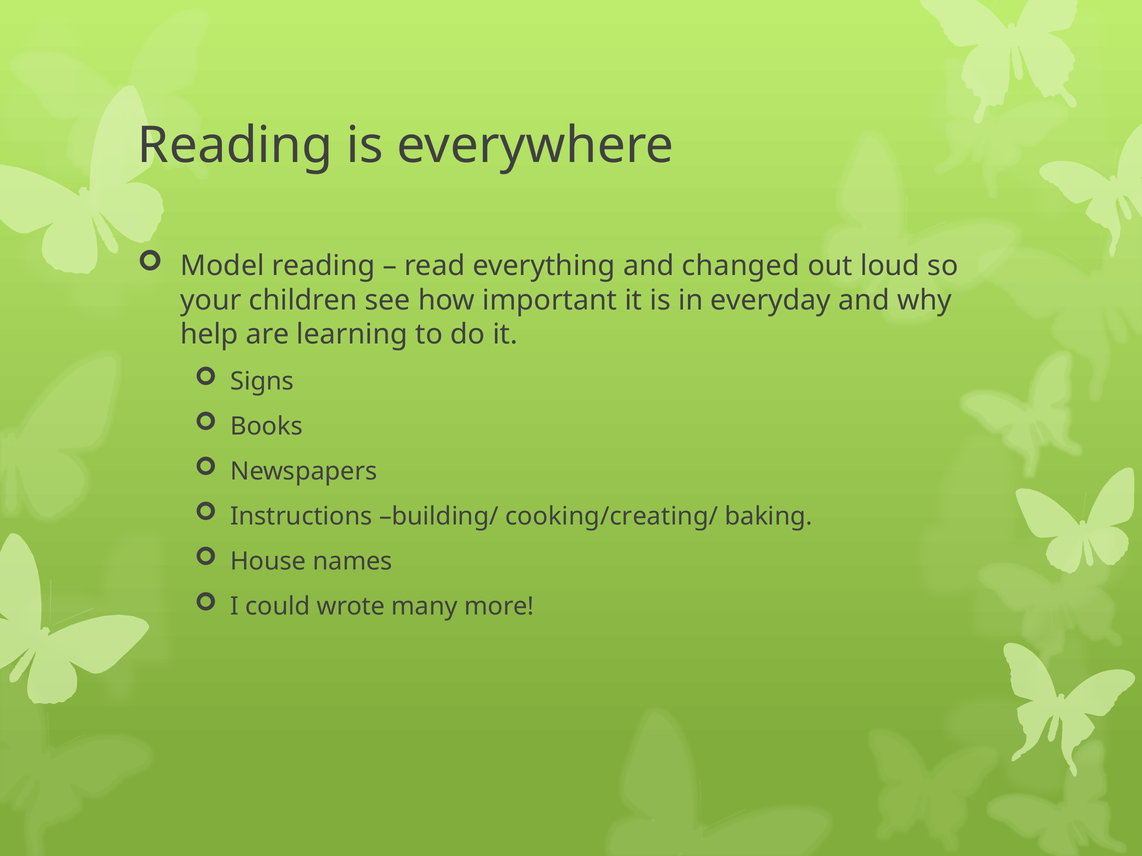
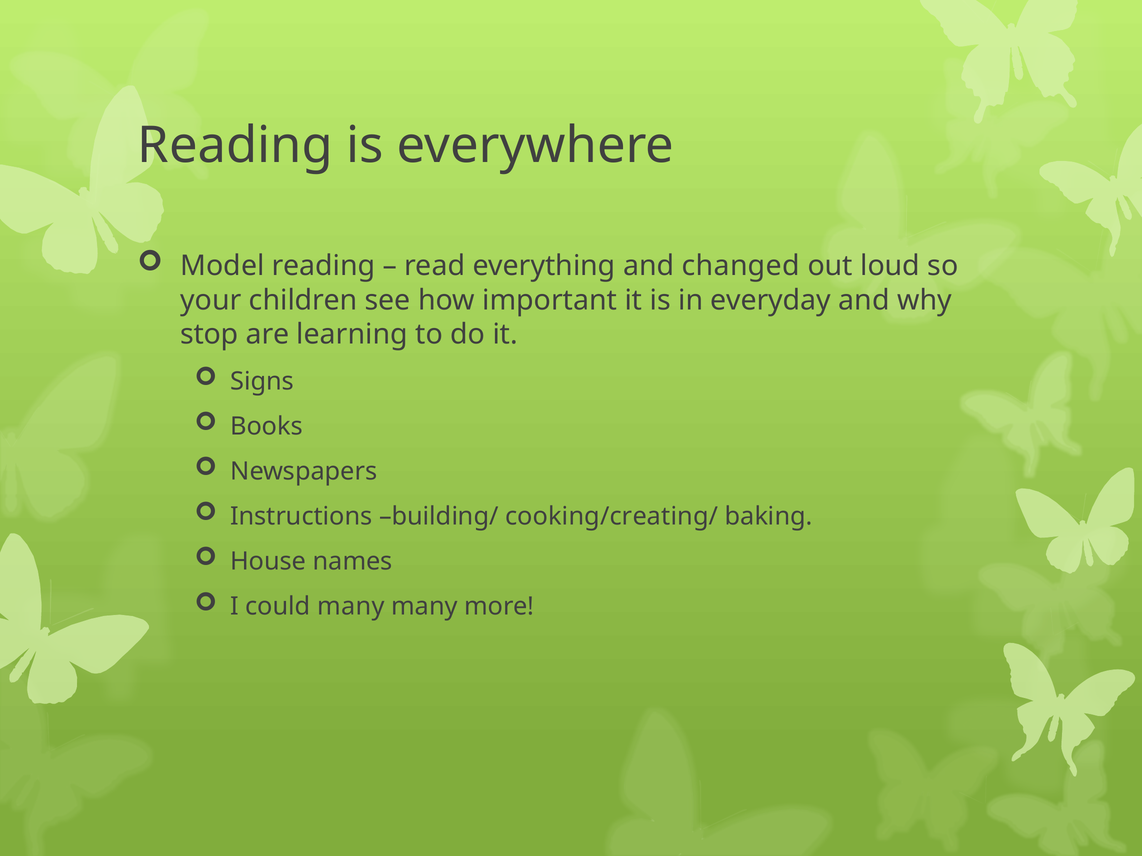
help: help -> stop (209, 335)
could wrote: wrote -> many (351, 607)
